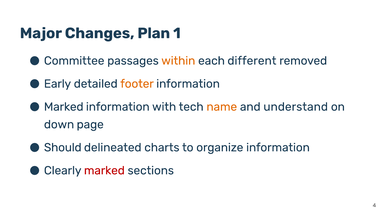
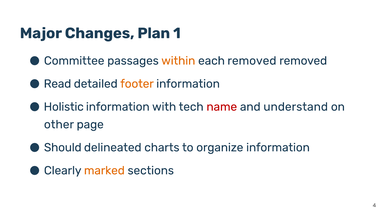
each different: different -> removed (252, 61)
Early: Early -> Read (58, 84)
Marked: Marked -> Holistic (64, 107)
name colour: orange -> red (222, 107)
down: down -> other (59, 124)
marked colour: red -> orange (104, 170)
